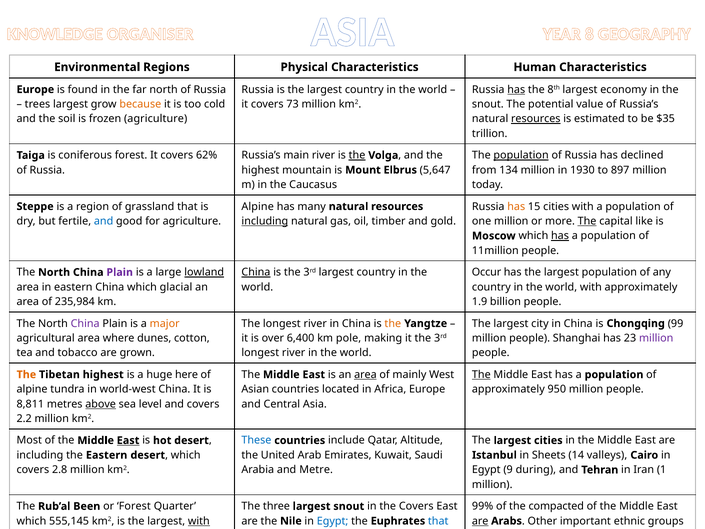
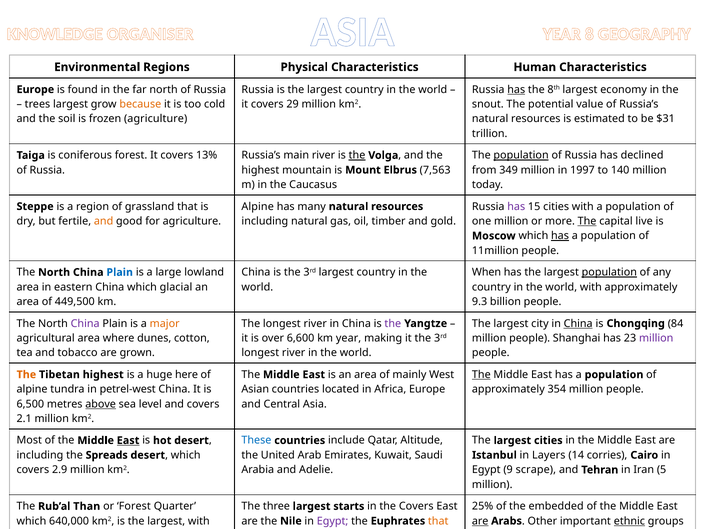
73: 73 -> 29 (293, 104)
resources underline: present -> none (536, 119)
$35: $35 -> $31 (666, 119)
62%: 62% -> 13% (207, 155)
5,647: 5,647 -> 7,563 (435, 170)
134: 134 -> 349 (509, 170)
1930: 1930 -> 1997 (582, 170)
897: 897 -> 140 (620, 170)
has colour: orange -> purple (516, 206)
and colour: blue -> orange (104, 221)
including underline: present -> none (265, 221)
like: like -> live (644, 221)
Plain colour: purple -> blue (120, 272)
lowland underline: present -> none (204, 272)
China underline: present -> none (256, 272)
Occur: Occur -> When (487, 272)
population underline: none -> present (609, 272)
235,984: 235,984 -> 449,500 (75, 302)
1.9: 1.9 -> 9.3 (480, 302)
the colour: orange -> purple (393, 323)
China underline: none -> present (578, 323)
99: 99 -> 84 (676, 323)
6,400: 6,400 -> 6,600 (301, 338)
km pole: pole -> year (349, 338)
area underline: present -> none (365, 374)
world-west: world-west -> petrel-west (128, 389)
950: 950 -> 354 (557, 389)
8,811: 8,811 -> 6,500 (30, 404)
2.2: 2.2 -> 2.1 (24, 418)
the Eastern: Eastern -> Spreads (107, 455)
Sheets: Sheets -> Layers (549, 455)
valleys: valleys -> corries (607, 455)
2.8: 2.8 -> 2.9 (60, 470)
and Metre: Metre -> Adelie (316, 470)
during: during -> scrape (536, 470)
1: 1 -> 5 (662, 470)
Rub’al Been: Been -> Than (87, 506)
largest snout: snout -> starts (349, 506)
99%: 99% -> 25% (483, 506)
compacted: compacted -> embedded (556, 506)
555,145: 555,145 -> 640,000 (69, 521)
with underline: present -> none (199, 521)
Egypt colour: blue -> purple (333, 521)
that colour: blue -> orange (438, 521)
ethnic underline: none -> present (629, 521)
